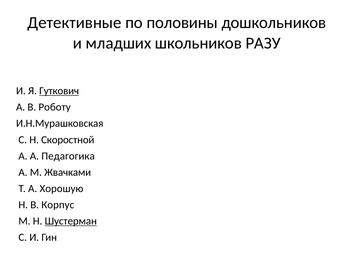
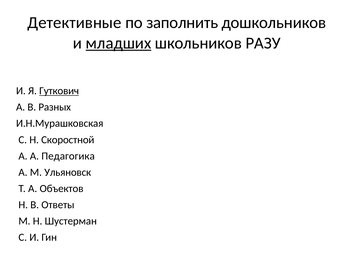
половины: половины -> заполнить (182, 23)
младших underline: none -> present (118, 43)
Роботу: Роботу -> Разных (55, 107)
Жвачками: Жвачками -> Ульяновск (68, 173)
Хорошую: Хорошую -> Объектов (62, 189)
Корпус: Корпус -> Ответы (58, 205)
Шустерман underline: present -> none (71, 221)
